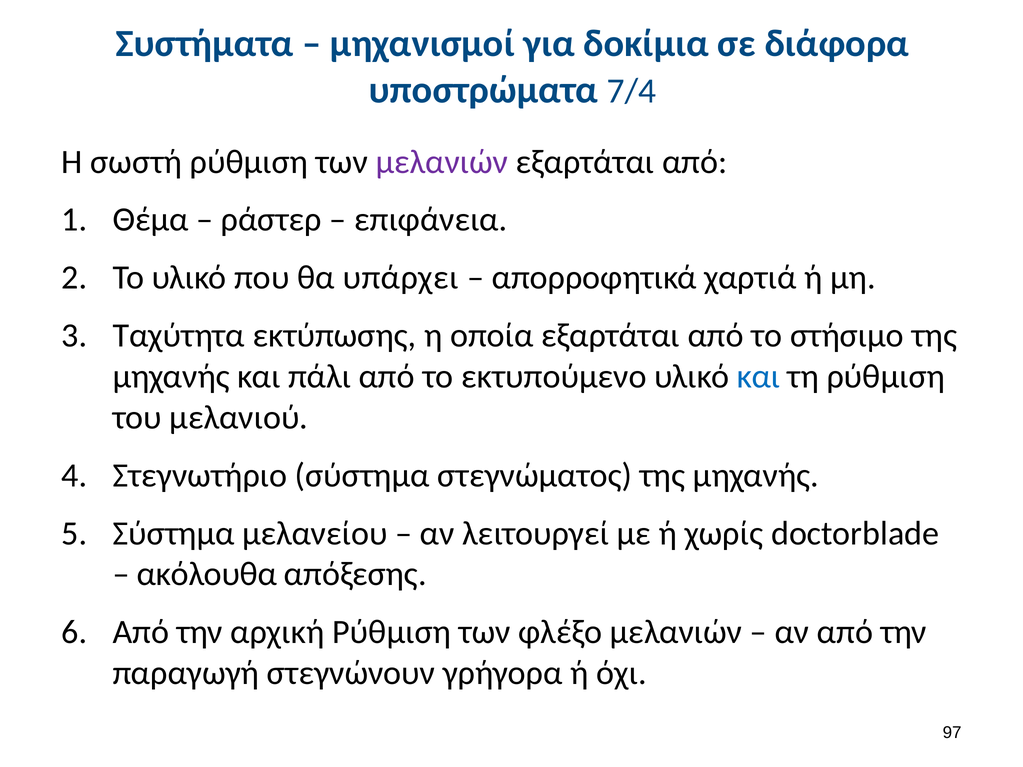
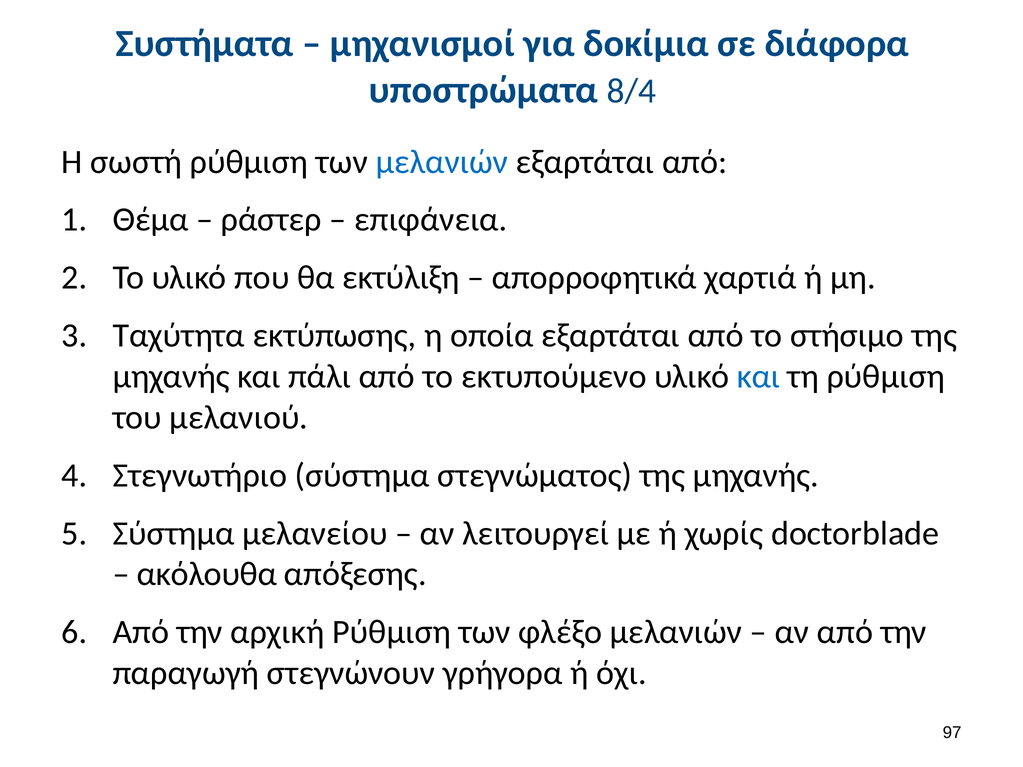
7/4: 7/4 -> 8/4 (632, 91)
μελανιών colour: purple -> blue (442, 162)
υπάρχει: υπάρχει -> εκτύλιξη (401, 278)
